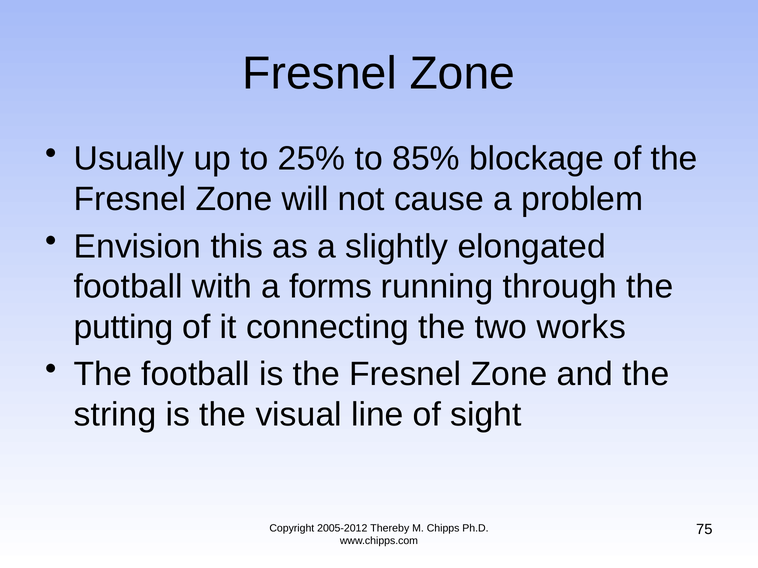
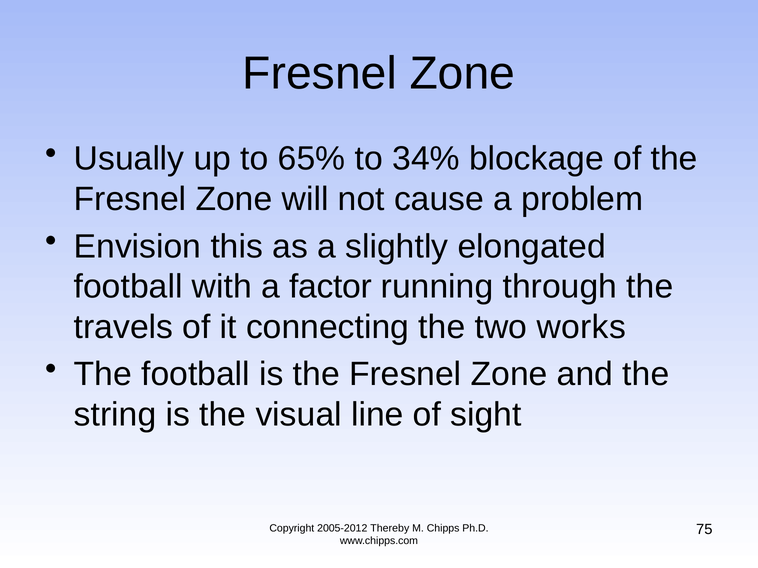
25%: 25% -> 65% (312, 159)
85%: 85% -> 34% (426, 159)
forms: forms -> factor (331, 287)
putting: putting -> travels (124, 328)
